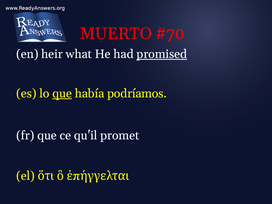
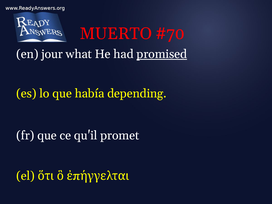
heir: heir -> jour (52, 54)
que underline: present -> none (62, 94)
podríamos: podríamos -> depending (137, 94)
